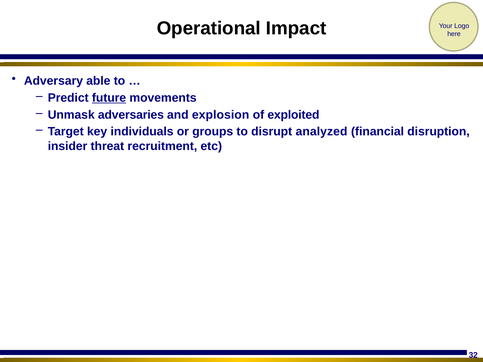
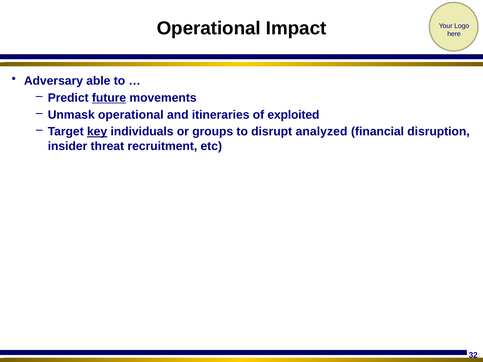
Unmask adversaries: adversaries -> operational (131, 115)
explosion: explosion -> itineraries (221, 115)
key underline: none -> present (97, 132)
